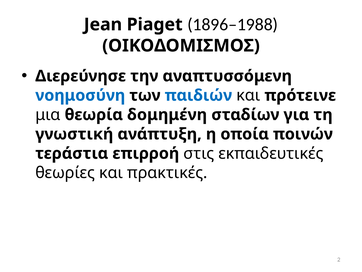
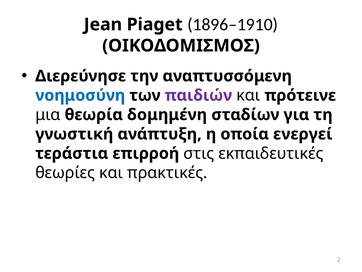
1896–1988: 1896–1988 -> 1896–1910 (233, 24)
παιδιών colour: blue -> purple (198, 95)
ποινών: ποινών -> ενεργεί (303, 134)
